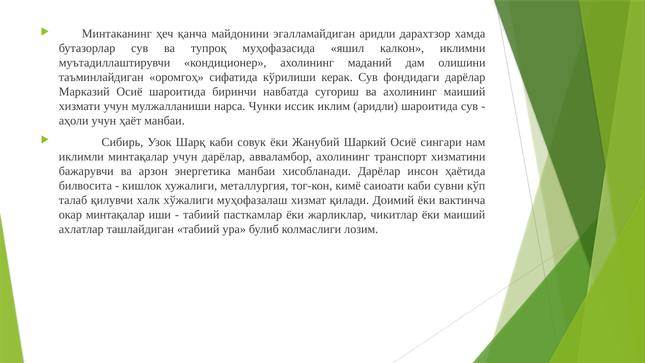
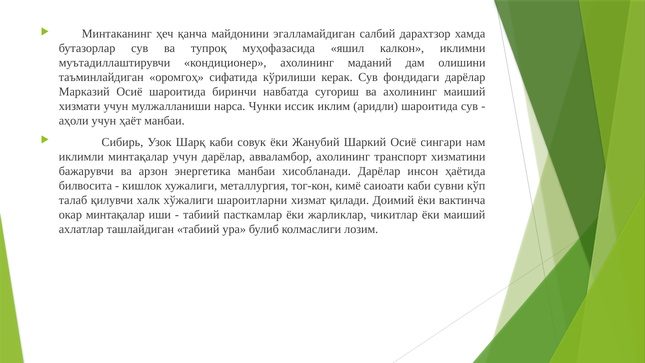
эгалламайдиган аридли: аридли -> салбий (377, 34)
муҳофазалаш: муҳофазалаш -> шароитларни (252, 200)
